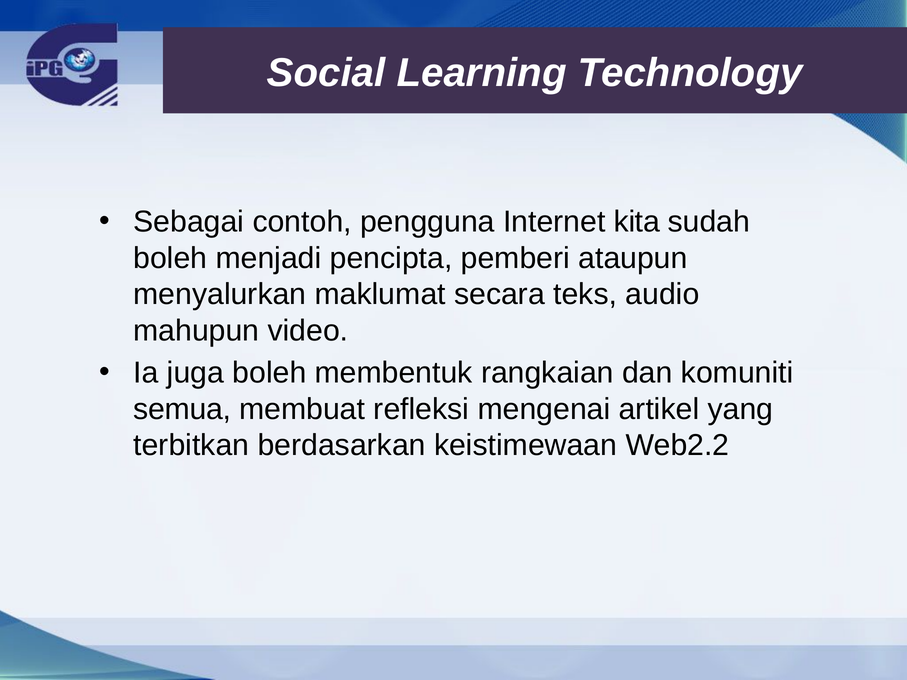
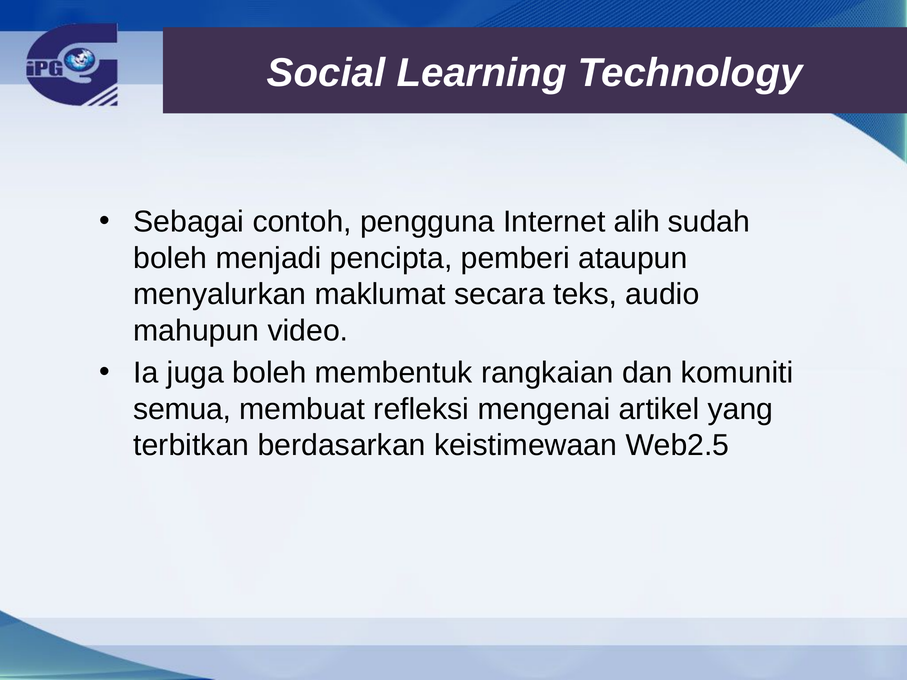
kita: kita -> alih (637, 222)
Web2.2: Web2.2 -> Web2.5 (677, 446)
